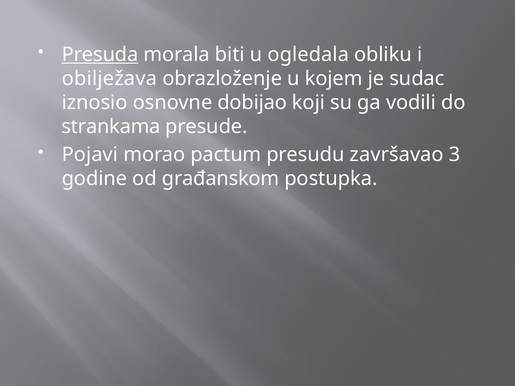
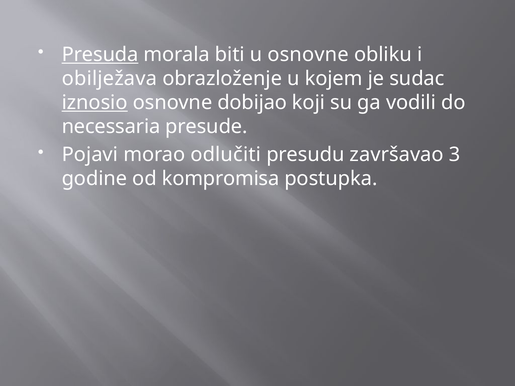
u ogledala: ogledala -> osnovne (308, 55)
iznosio underline: none -> present (95, 103)
strankama: strankama -> necessaria (111, 127)
pactum: pactum -> odlučiti (226, 155)
građanskom: građanskom -> kompromisa (221, 179)
